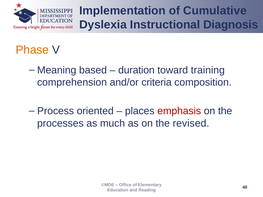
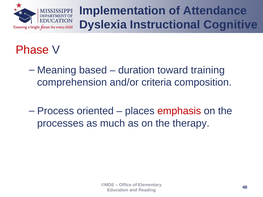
Cumulative: Cumulative -> Attendance (215, 11)
Diagnosis: Diagnosis -> Cognitive (231, 25)
Phase colour: orange -> red (32, 50)
revised: revised -> therapy (191, 123)
